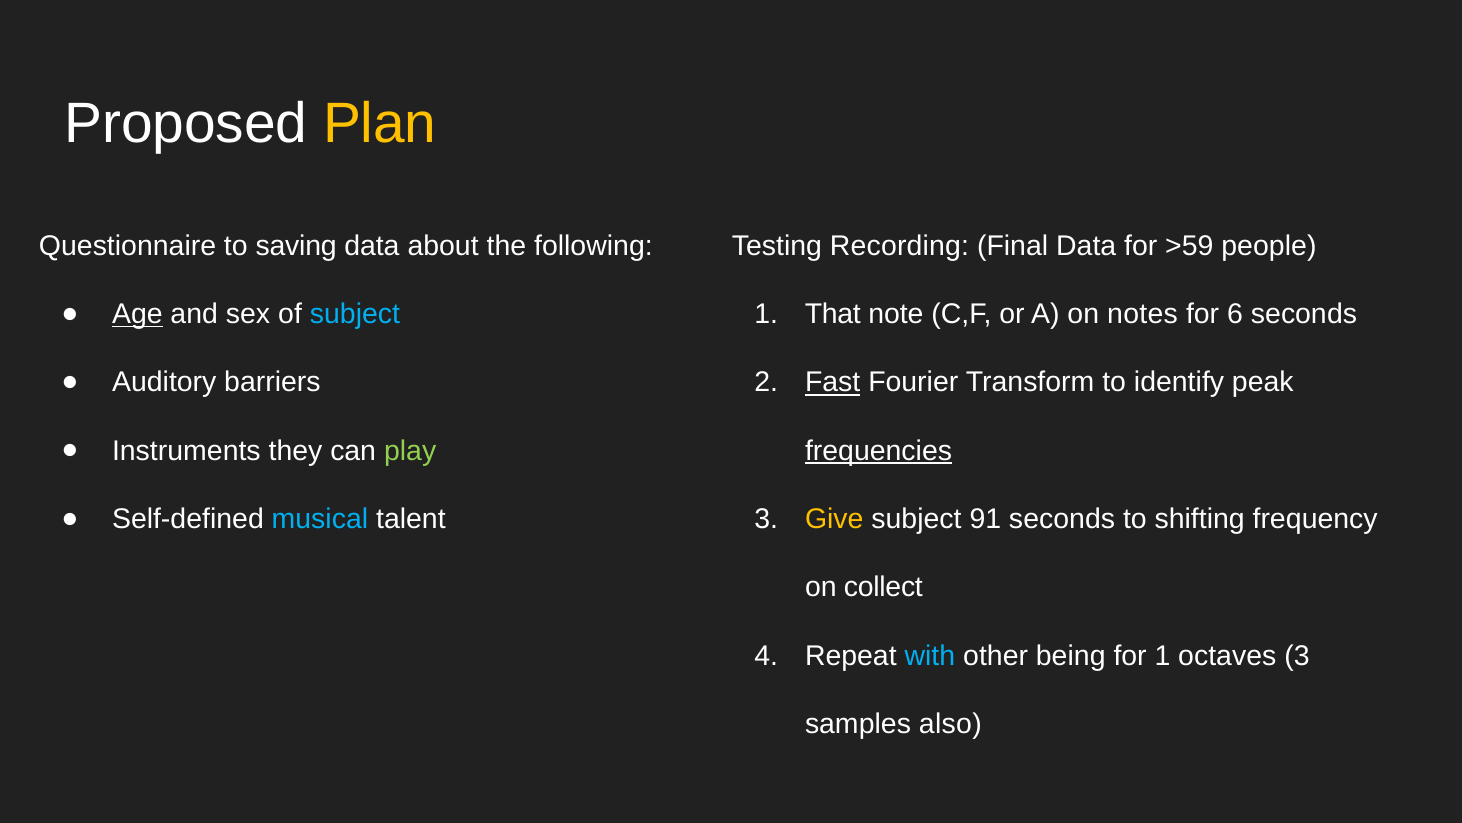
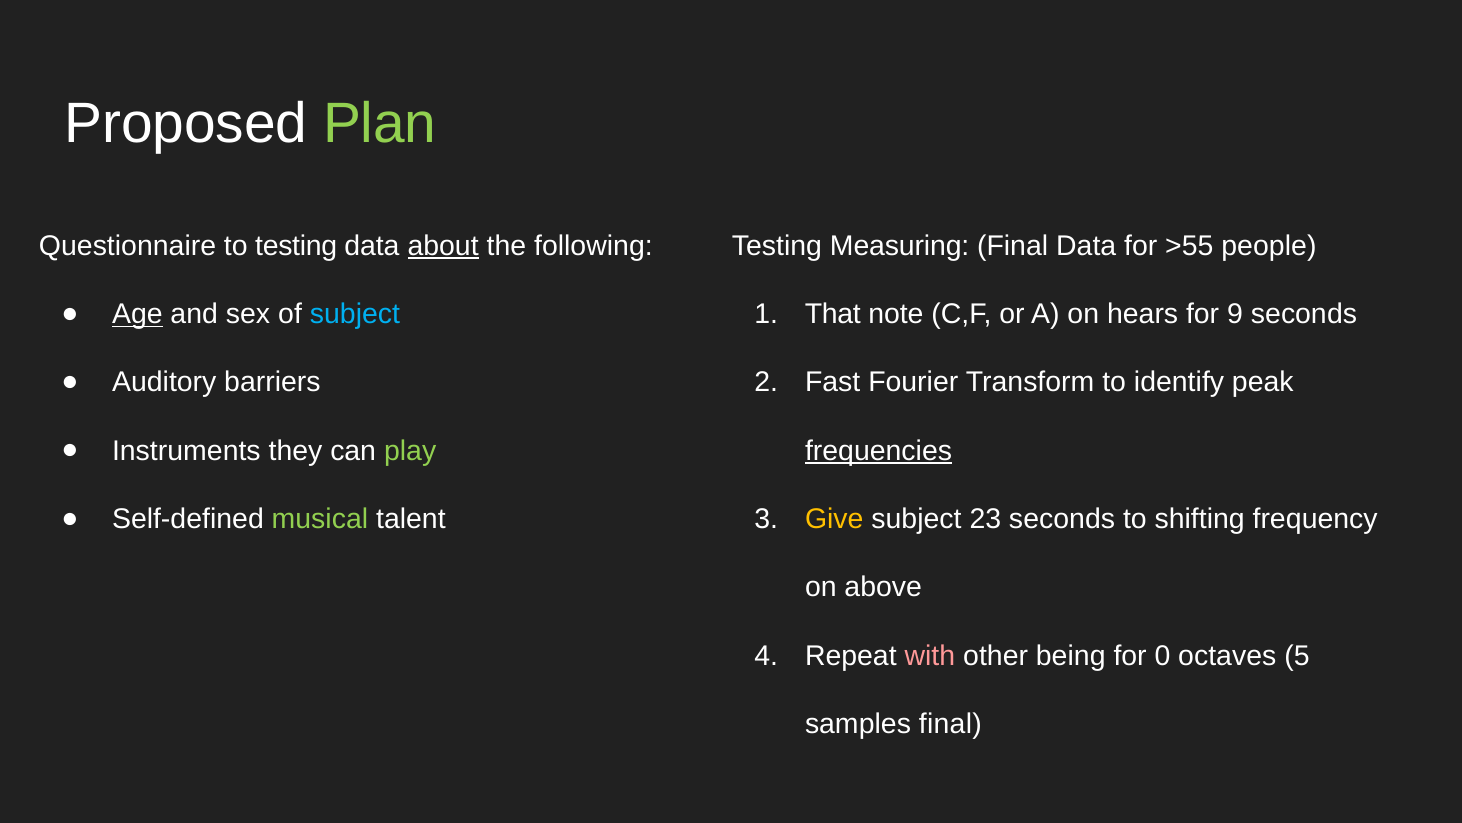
Plan colour: yellow -> light green (380, 124)
to saving: saving -> testing (296, 246)
about underline: none -> present (443, 246)
Recording: Recording -> Measuring (900, 246)
>59: >59 -> >55 (1189, 246)
notes: notes -> hears (1143, 314)
6: 6 -> 9 (1235, 314)
Fast underline: present -> none (833, 382)
musical colour: light blue -> light green (320, 519)
91: 91 -> 23 (985, 519)
collect: collect -> above (883, 587)
with colour: light blue -> pink (930, 655)
for 1: 1 -> 0 (1162, 655)
octaves 3: 3 -> 5 (1297, 655)
samples also: also -> final (950, 724)
